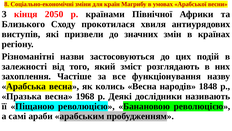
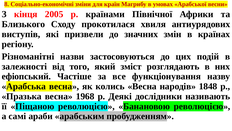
2050: 2050 -> 2005 (54, 14)
захоплення: захоплення -> ефіопський (26, 76)
